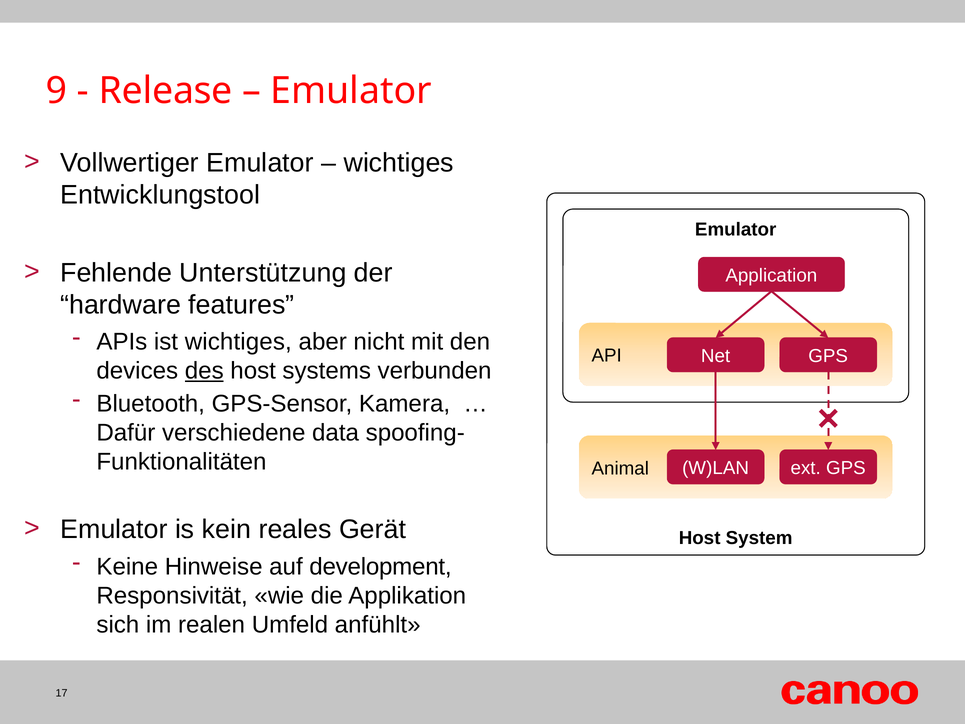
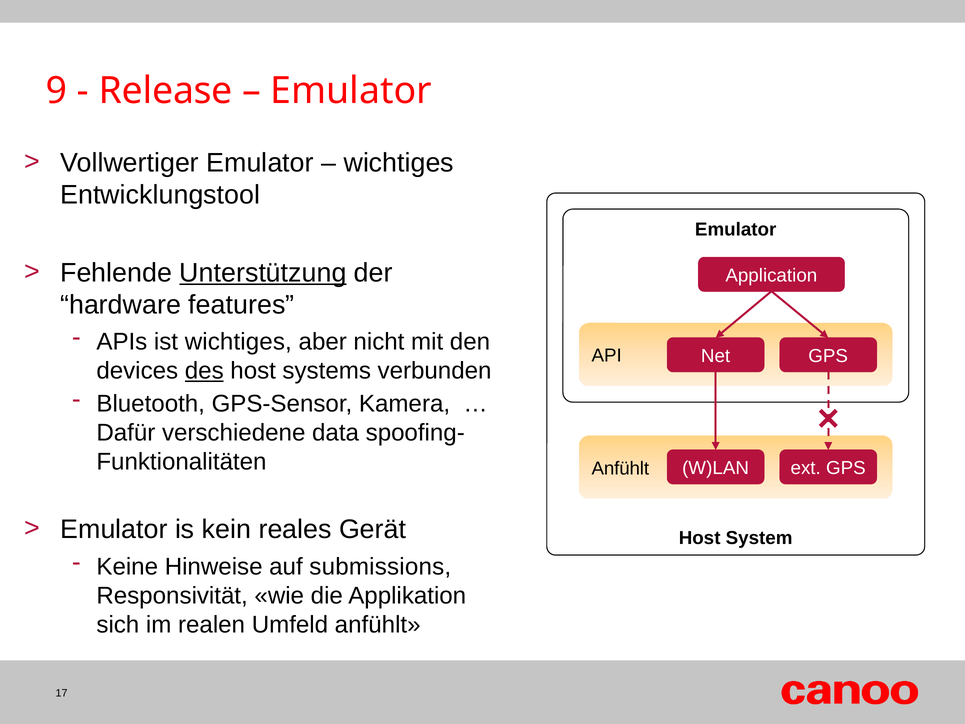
Unterstützung underline: none -> present (263, 273)
Animal: Animal -> Anfühlt (620, 468)
development: development -> submissions (380, 566)
